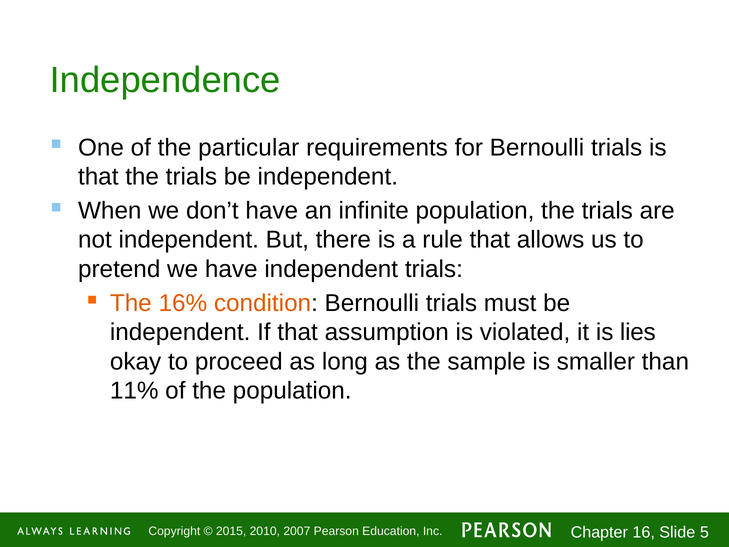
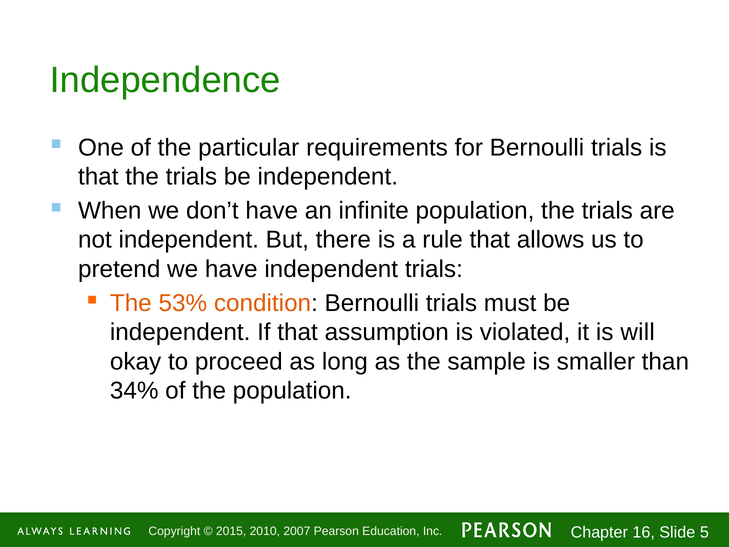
16%: 16% -> 53% (183, 303)
lies: lies -> will (638, 332)
11%: 11% -> 34% (134, 390)
